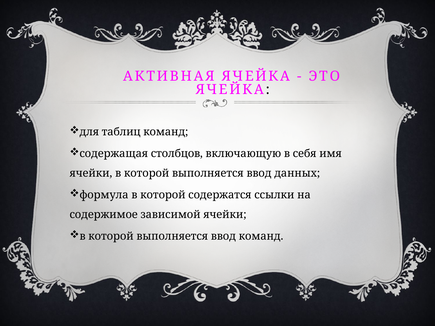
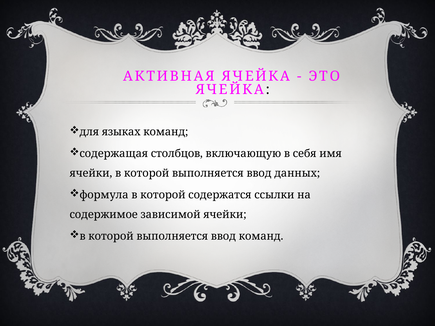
таблиц: таблиц -> языках (121, 132)
